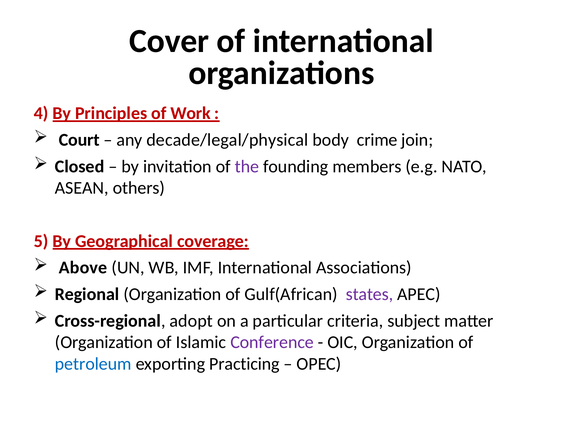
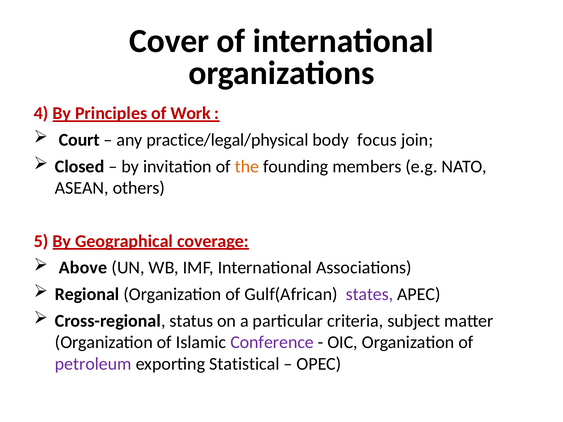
decade/legal/physical: decade/legal/physical -> practice/legal/physical (227, 140)
crime: crime -> focus (377, 140)
the colour: purple -> orange (247, 167)
adopt: adopt -> status (191, 321)
petroleum colour: blue -> purple (93, 364)
Practicing: Practicing -> Statistical (244, 364)
